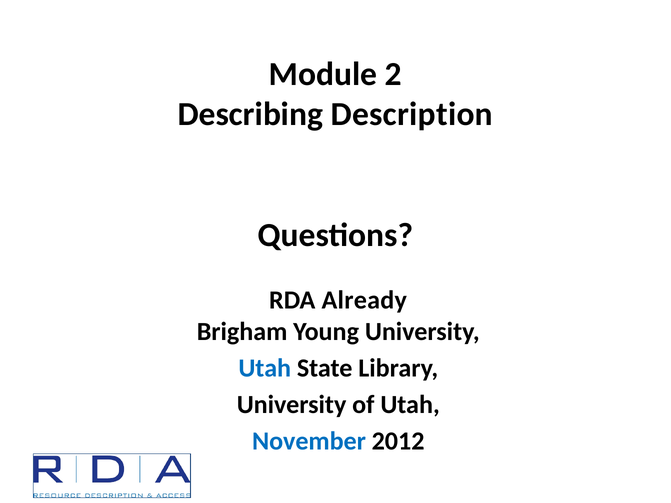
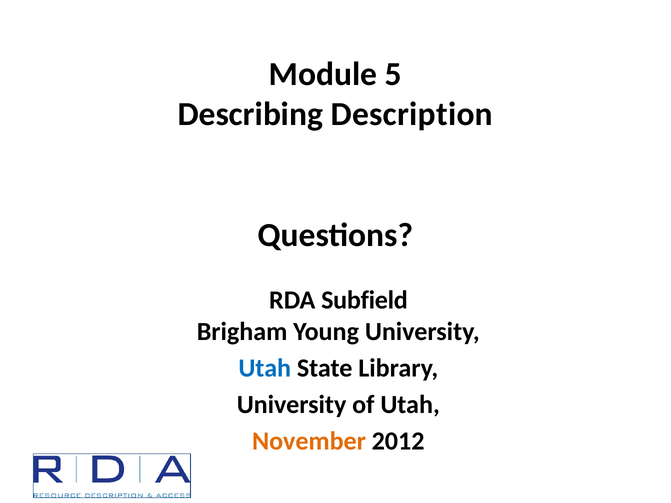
2: 2 -> 5 (393, 74)
Already: Already -> Subfield (364, 300)
November colour: blue -> orange (309, 441)
